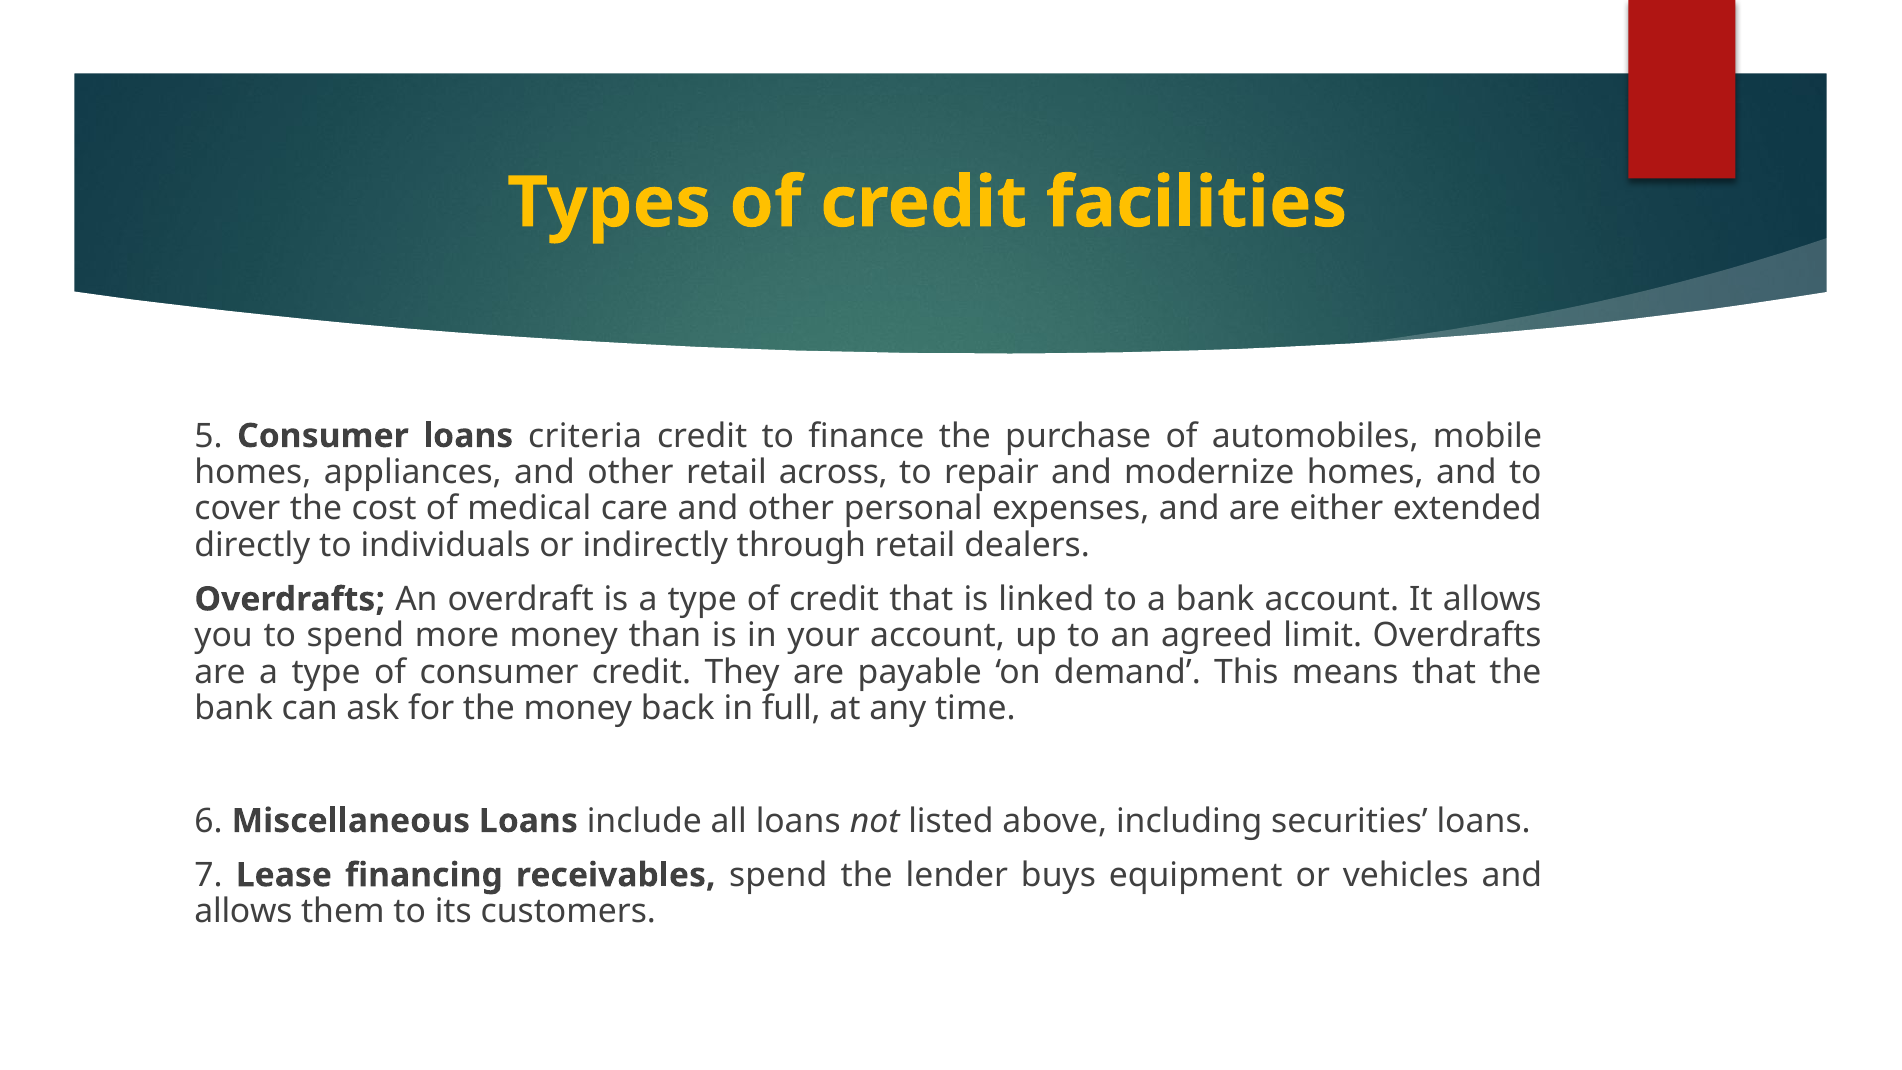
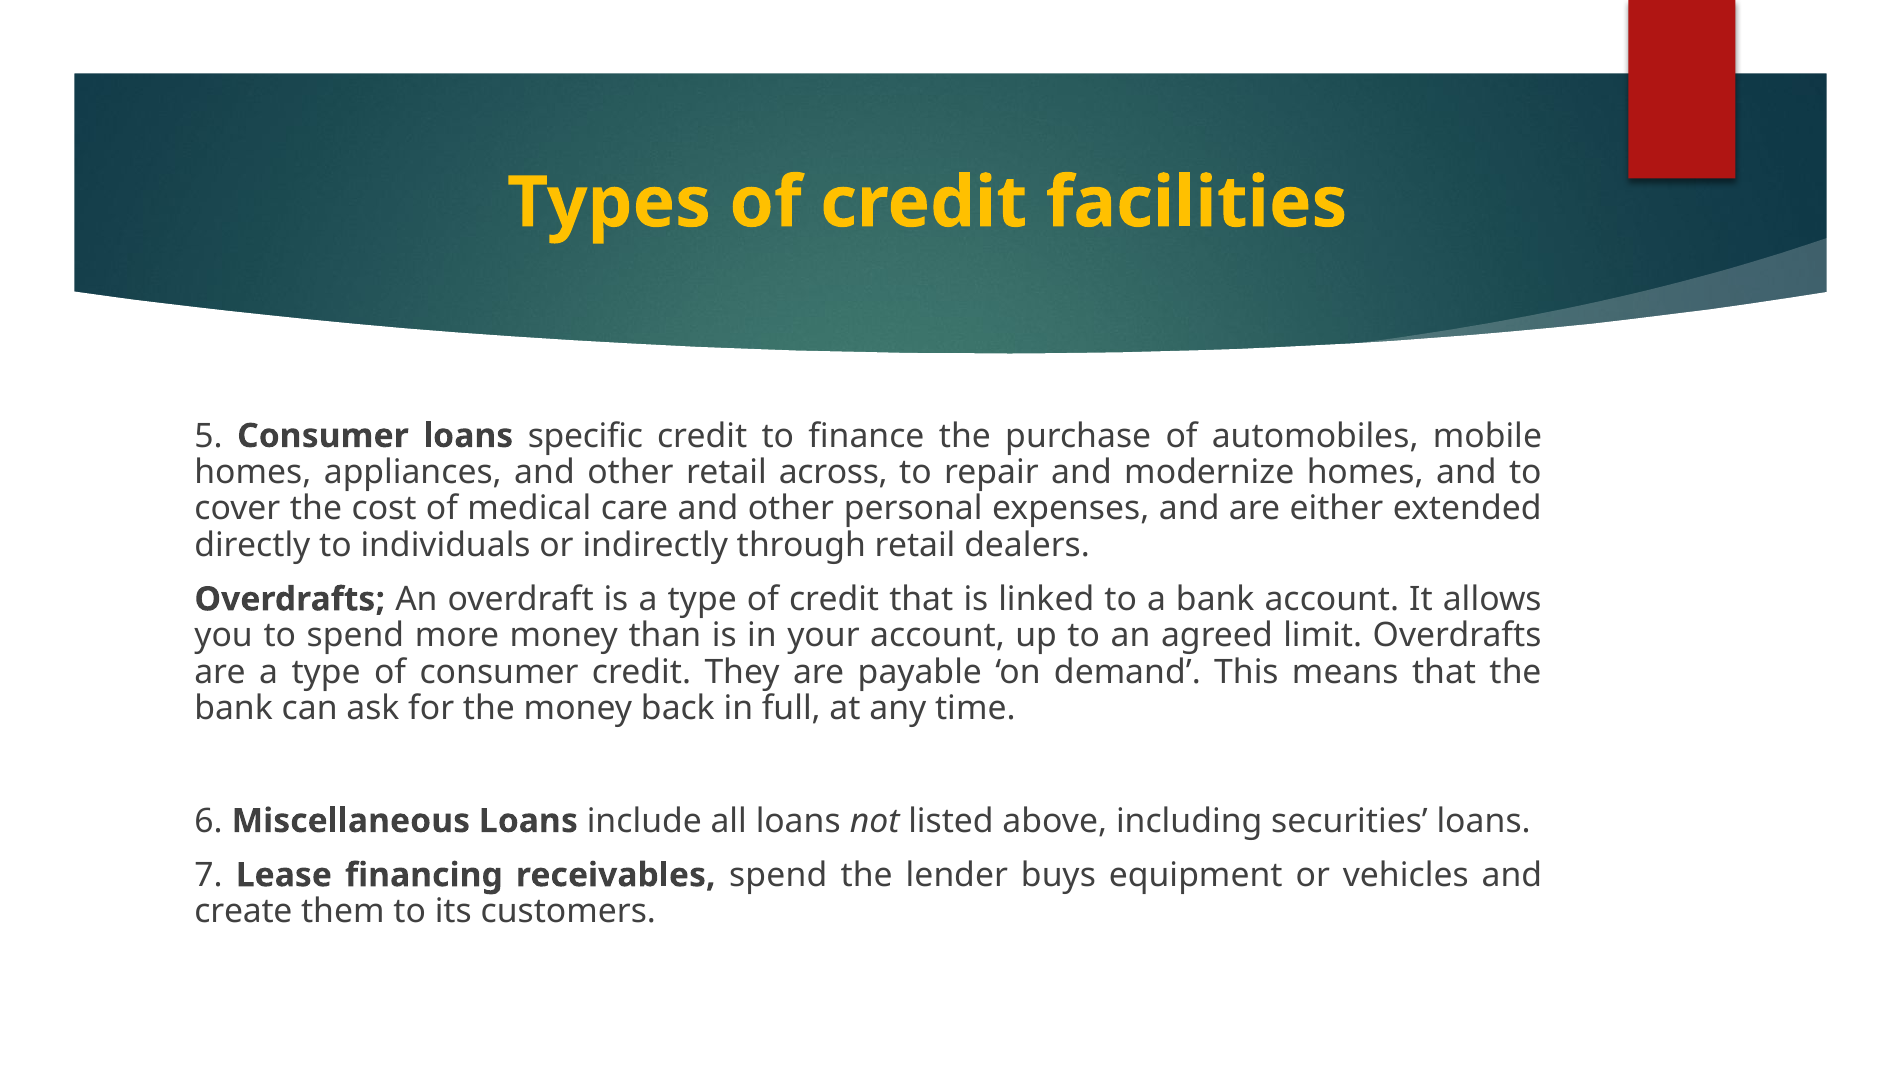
criteria: criteria -> specific (585, 436)
allows: allows -> create (243, 911)
